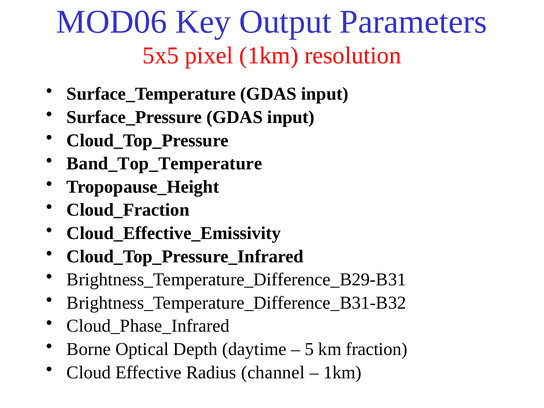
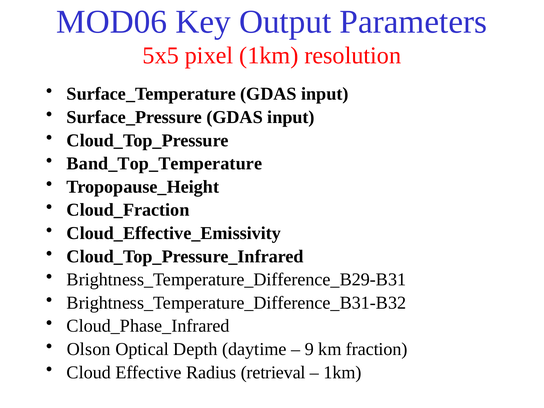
Borne: Borne -> Olson (89, 349)
5: 5 -> 9 (309, 349)
channel: channel -> retrieval (273, 372)
